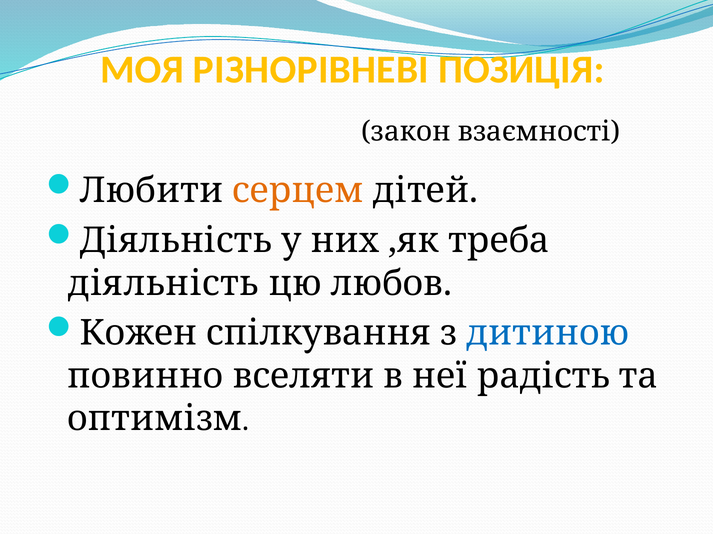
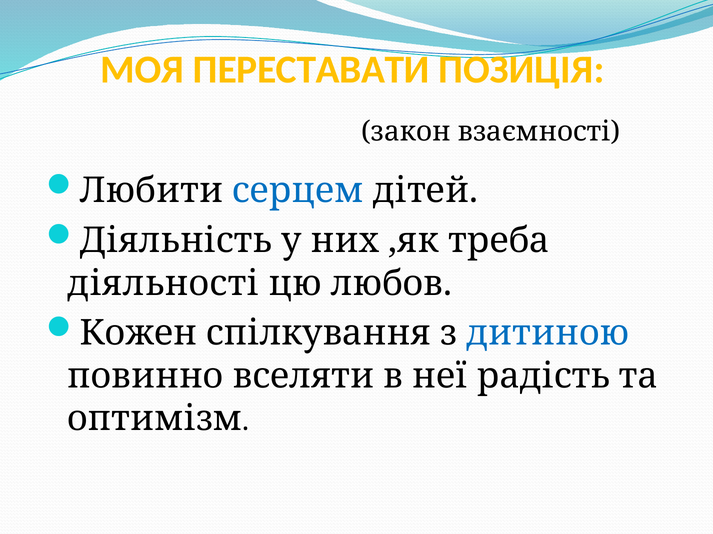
РІЗНОРІВНЕВІ: РІЗНОРІВНЕВІ -> ПЕРЕСТАВАТИ (311, 70)
серцем colour: orange -> blue (298, 191)
діяльність: діяльність -> діяльності (163, 284)
